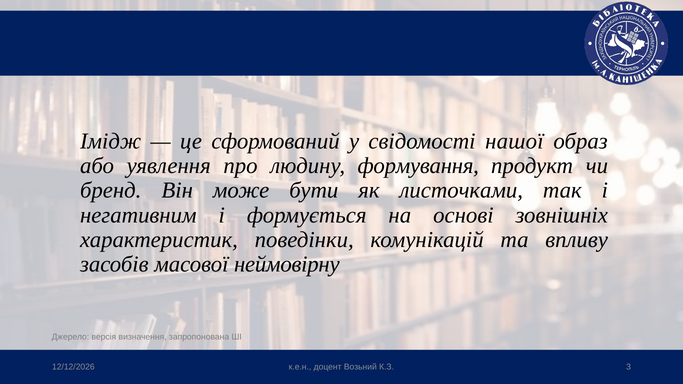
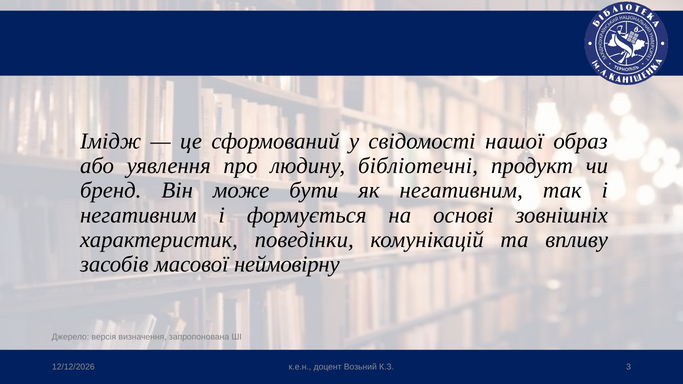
формування: формування -> бібліотечні (418, 166)
як листочками: листочками -> негативним (461, 191)
